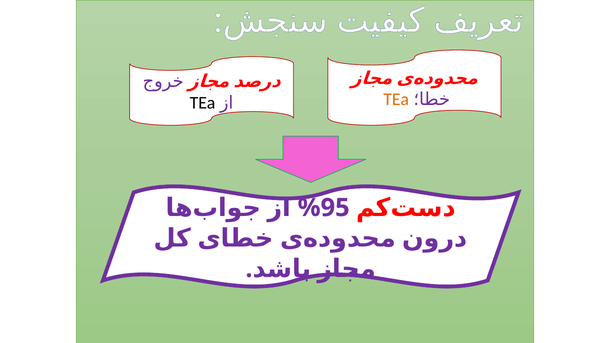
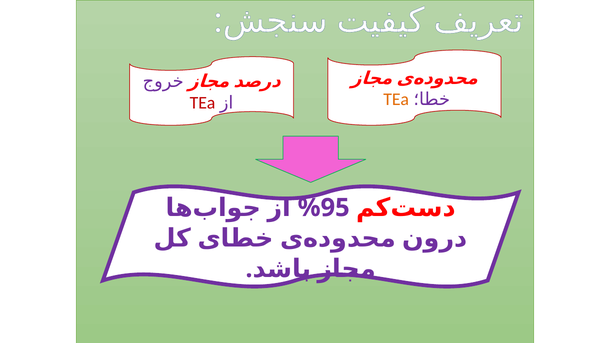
TEa colour: black -> red (203, 103)
